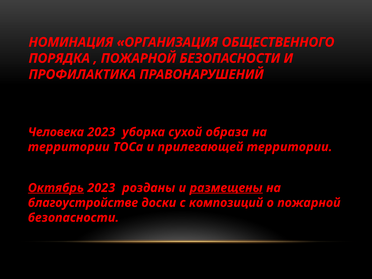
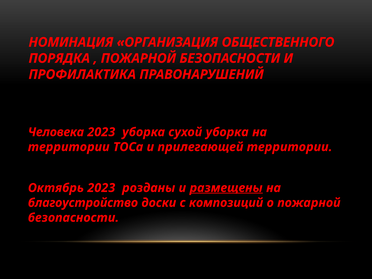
сухой образа: образа -> уборка (227, 132)
Октябрь underline: present -> none (56, 188)
благоустройстве: благоустройстве -> благоустройство (83, 203)
